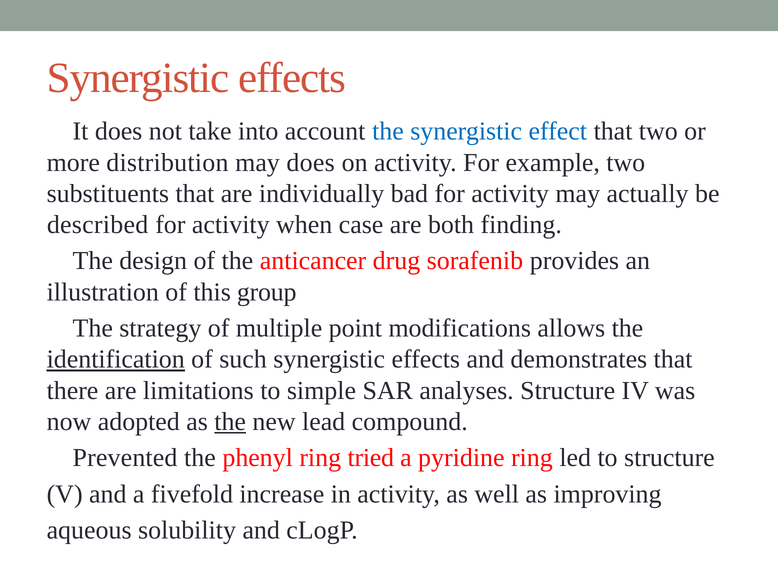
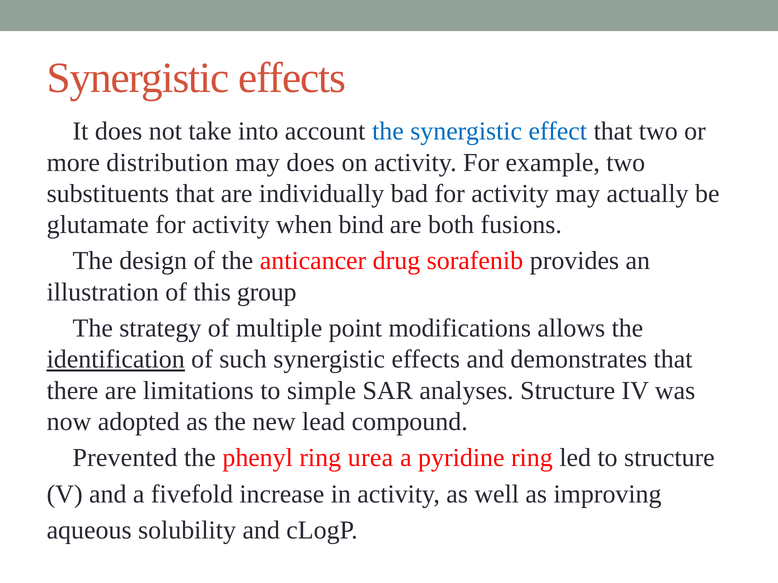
described: described -> glutamate (98, 225)
case: case -> bind (361, 225)
finding: finding -> fusions (521, 225)
the underline: present -> none (230, 422)
tried: tried -> urea (371, 458)
